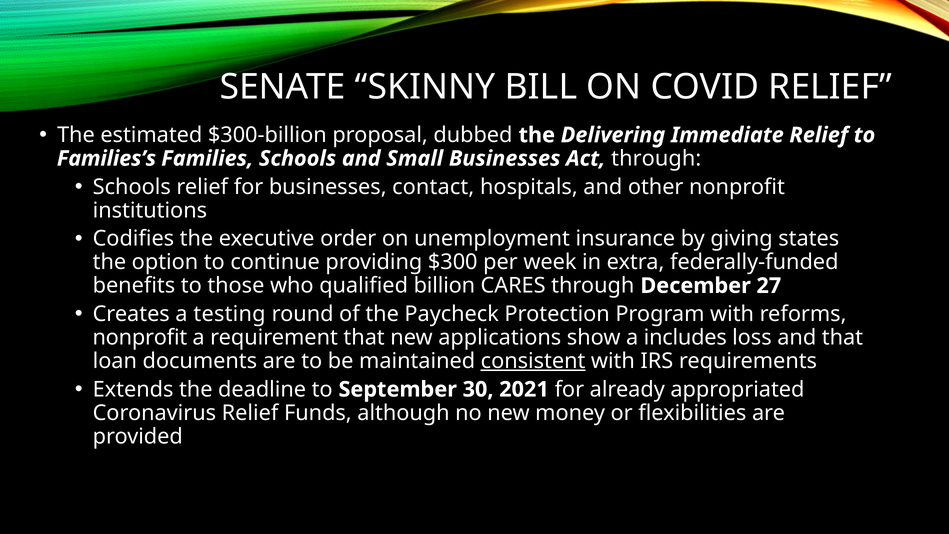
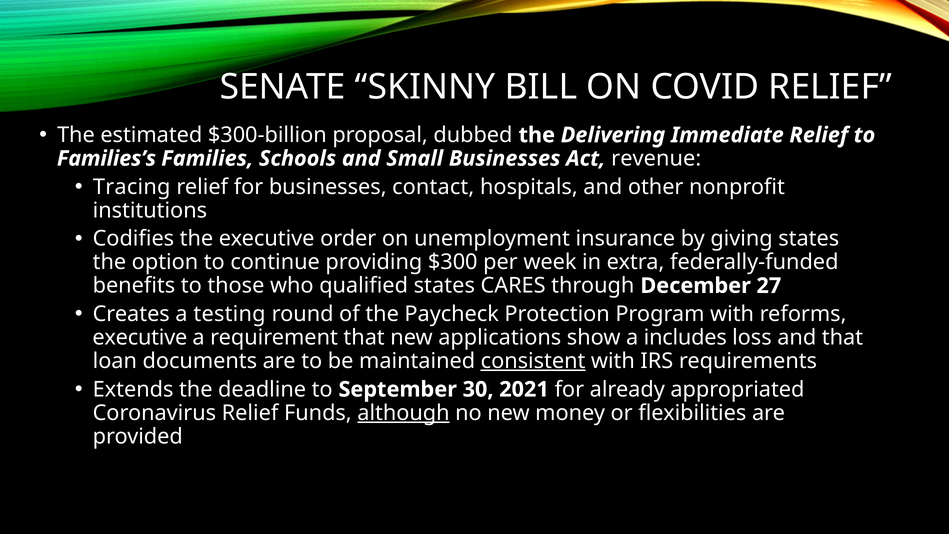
Act through: through -> revenue (656, 158)
Schools: Schools -> Tracing (132, 187)
qualified billion: billion -> states (444, 286)
nonprofit: nonprofit -> executive (140, 337)
although underline: none -> present (403, 413)
